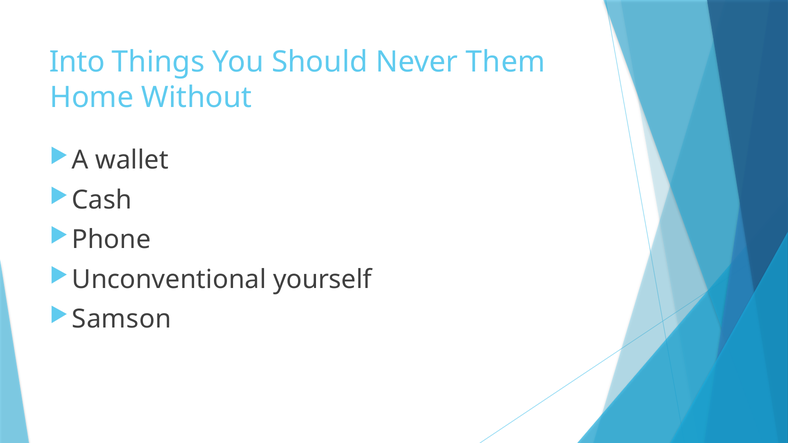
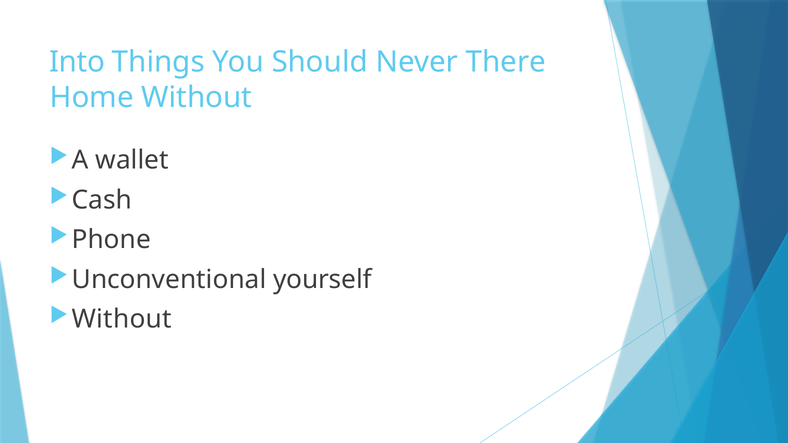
Them: Them -> There (506, 62)
Samson: Samson -> Without (122, 319)
